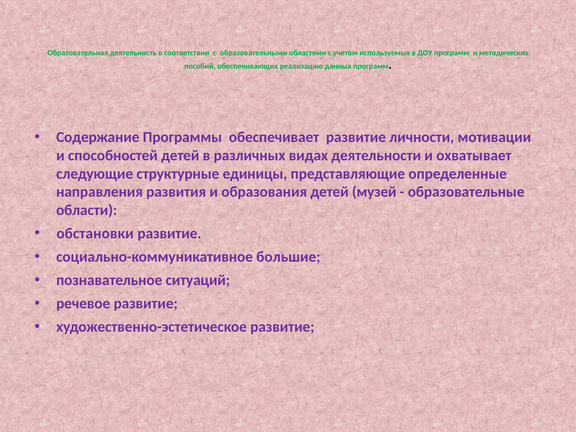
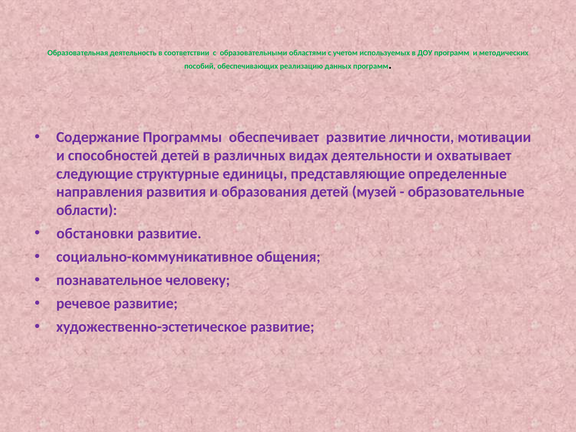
большие: большие -> общения (288, 257)
ситуаций: ситуаций -> человеку (198, 280)
